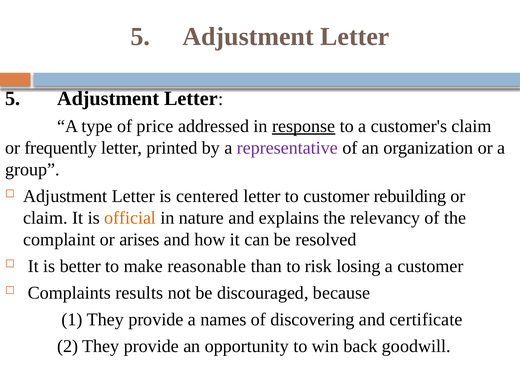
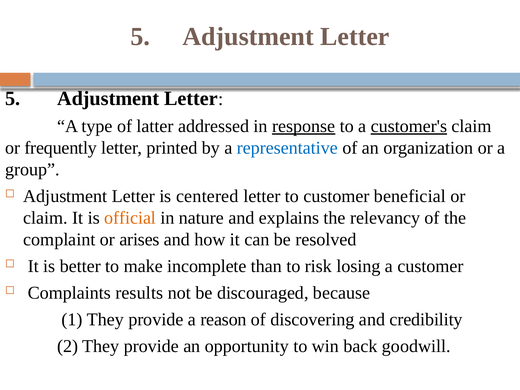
price: price -> latter (155, 126)
customer's underline: none -> present (409, 126)
representative colour: purple -> blue (287, 148)
rebuilding: rebuilding -> beneficial (410, 196)
reasonable: reasonable -> incomplete (207, 266)
names: names -> reason (223, 320)
certificate: certificate -> credibility (426, 320)
